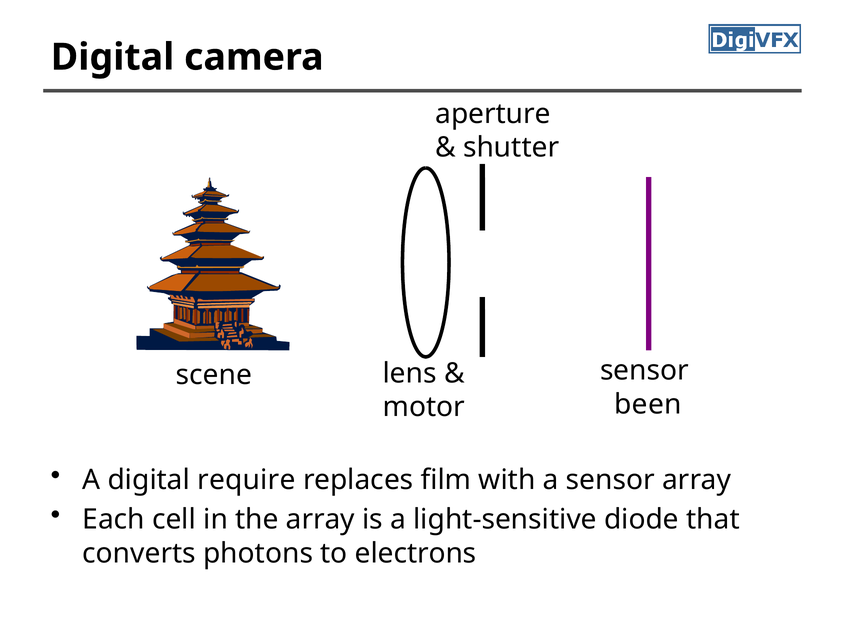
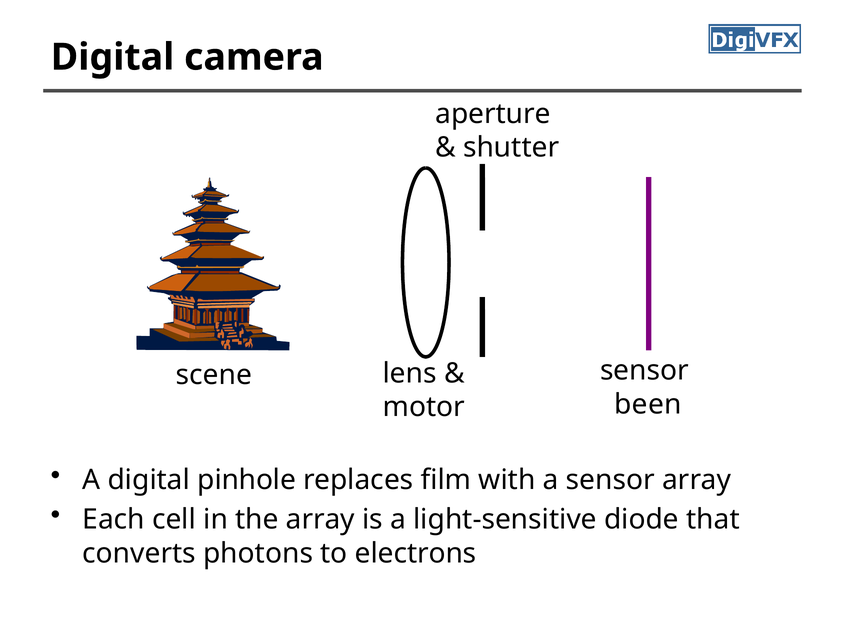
require: require -> pinhole (247, 480)
